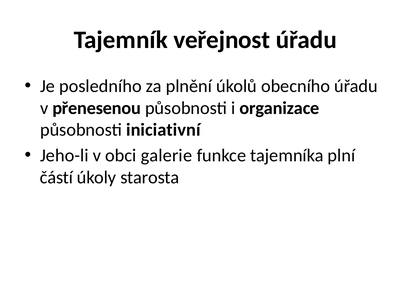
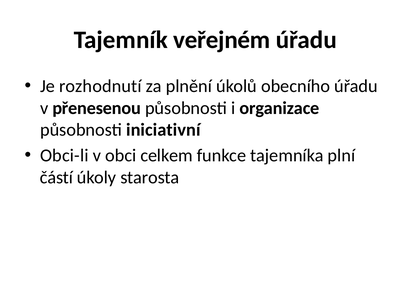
veřejnost: veřejnost -> veřejném (222, 40)
posledního: posledního -> rozhodnutí (100, 86)
Jeho-li: Jeho-li -> Obci-li (64, 156)
galerie: galerie -> celkem (167, 156)
